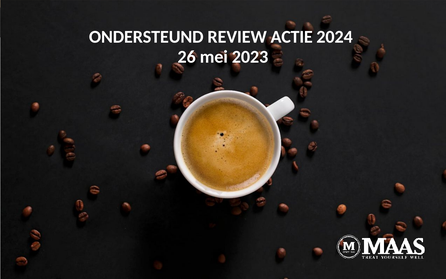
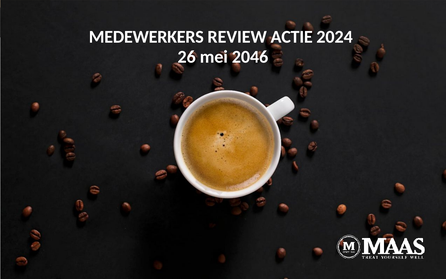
ONDERSTEUND: ONDERSTEUND -> MEDEWERKERS (146, 37)
2023: 2023 -> 2046 (250, 57)
